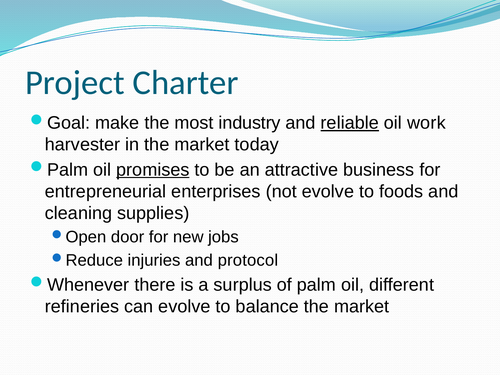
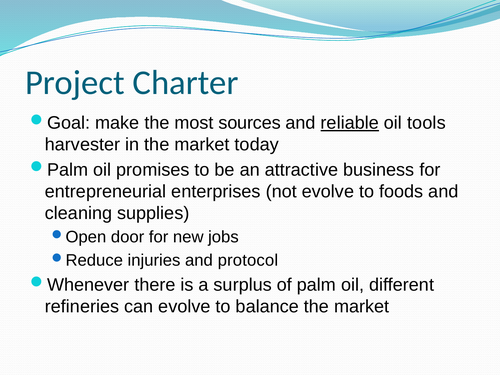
industry: industry -> sources (250, 123)
work: work -> tools (426, 123)
promises underline: present -> none (153, 170)
